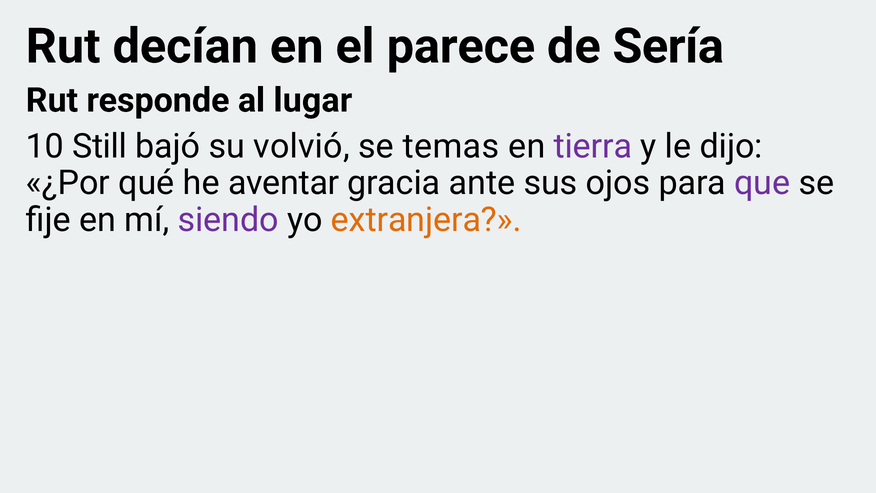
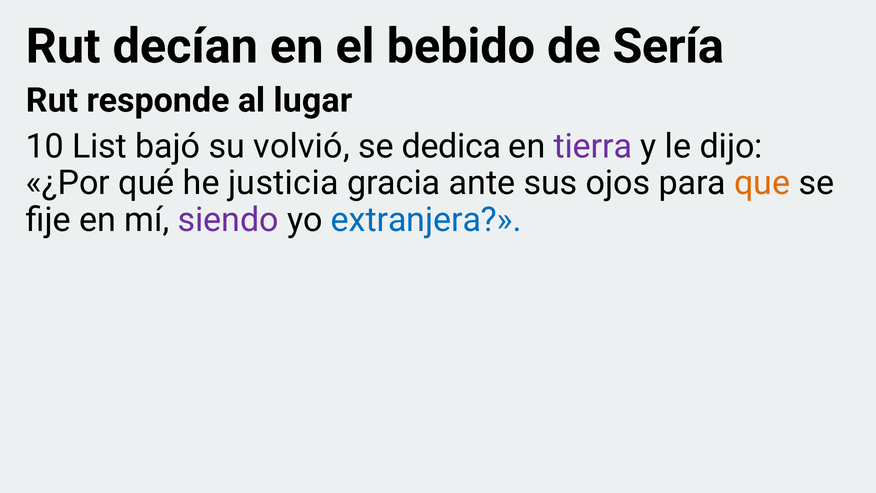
parece: parece -> bebido (461, 46)
Still: Still -> List (100, 146)
temas: temas -> dedica (451, 146)
aventar: aventar -> justicia (283, 183)
que colour: purple -> orange (762, 183)
extranjera colour: orange -> blue (426, 220)
